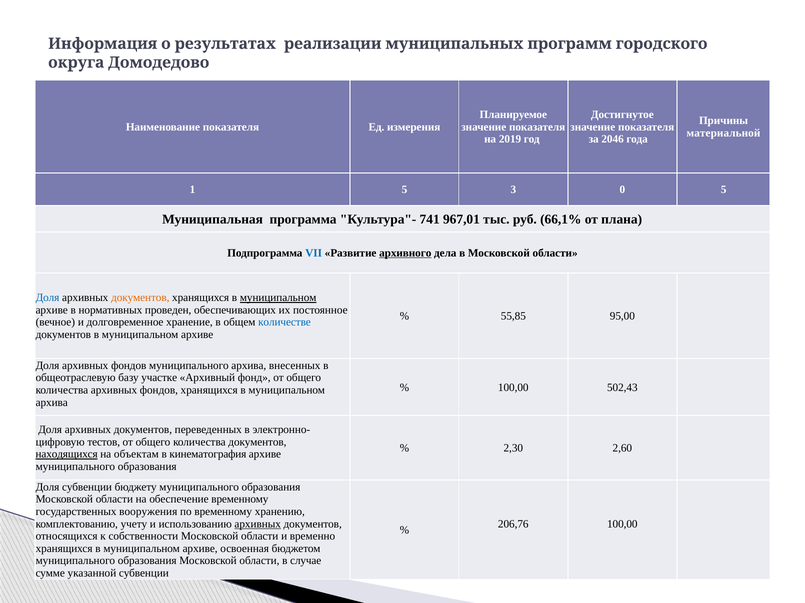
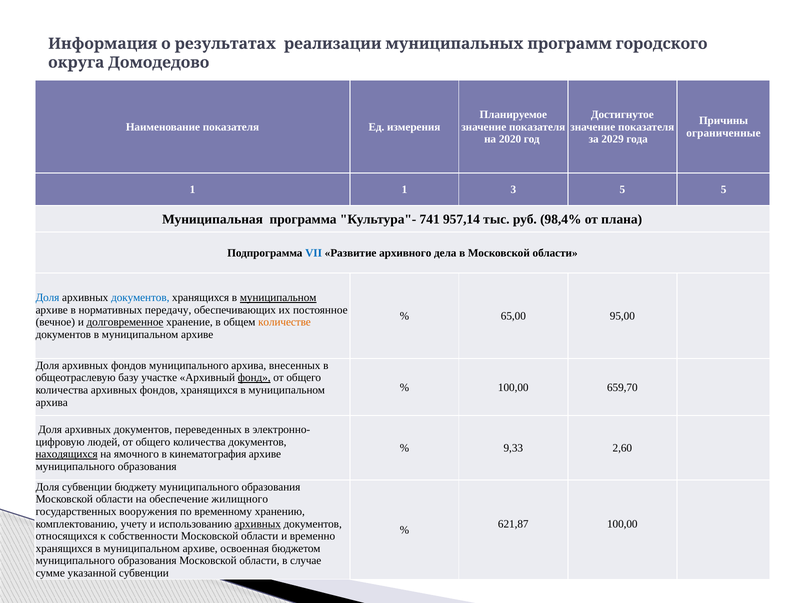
материальной: материальной -> ограниченные (723, 133)
2019: 2019 -> 2020 (510, 139)
2046: 2046 -> 2029 (613, 139)
1 5: 5 -> 1 (405, 190)
3 0: 0 -> 5 (622, 190)
967,01: 967,01 -> 957,14 (461, 219)
66,1%: 66,1% -> 98,4% (561, 219)
архивного underline: present -> none (405, 253)
документов colour: orange -> blue (140, 298)
проведен: проведен -> передачу (168, 310)
55,85: 55,85 -> 65,00 (513, 317)
долговременное underline: none -> present (125, 323)
количестве colour: blue -> orange (284, 323)
фонд underline: none -> present (254, 378)
502,43: 502,43 -> 659,70 (622, 388)
тестов: тестов -> людей (104, 442)
2,30: 2,30 -> 9,33 (513, 449)
объектам: объектам -> ямочного (136, 455)
обеспечение временному: временному -> жилищного (240, 500)
206,76: 206,76 -> 621,87 (513, 525)
